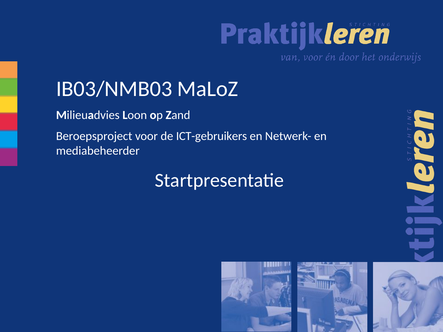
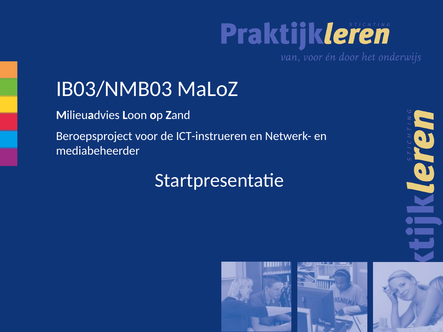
ICT-gebruikers: ICT-gebruikers -> ICT-instrueren (211, 136)
